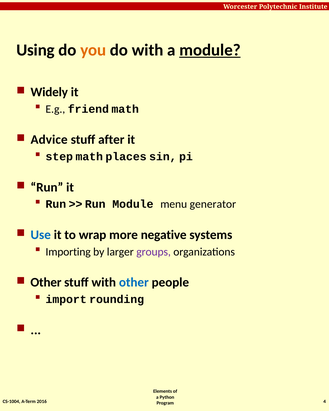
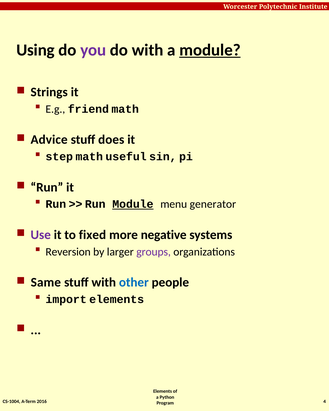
you colour: orange -> purple (93, 50)
Widely: Widely -> Strings (49, 92)
after: after -> does (111, 140)
places: places -> useful (126, 157)
Module underline: none -> present (133, 204)
Use colour: blue -> purple (41, 235)
wrap: wrap -> fixed (92, 235)
Importing: Importing -> Reversion (68, 252)
Other: Other -> Same (46, 283)
import rounding: rounding -> elements (117, 300)
